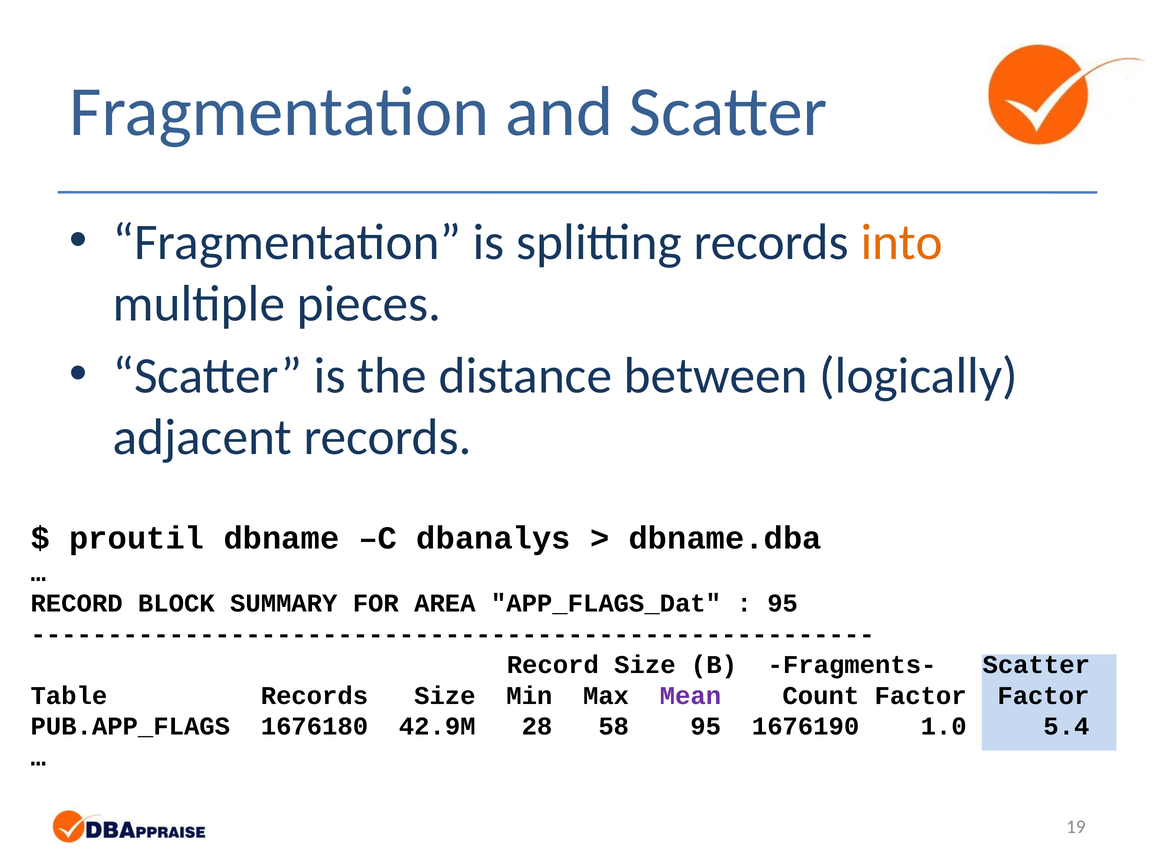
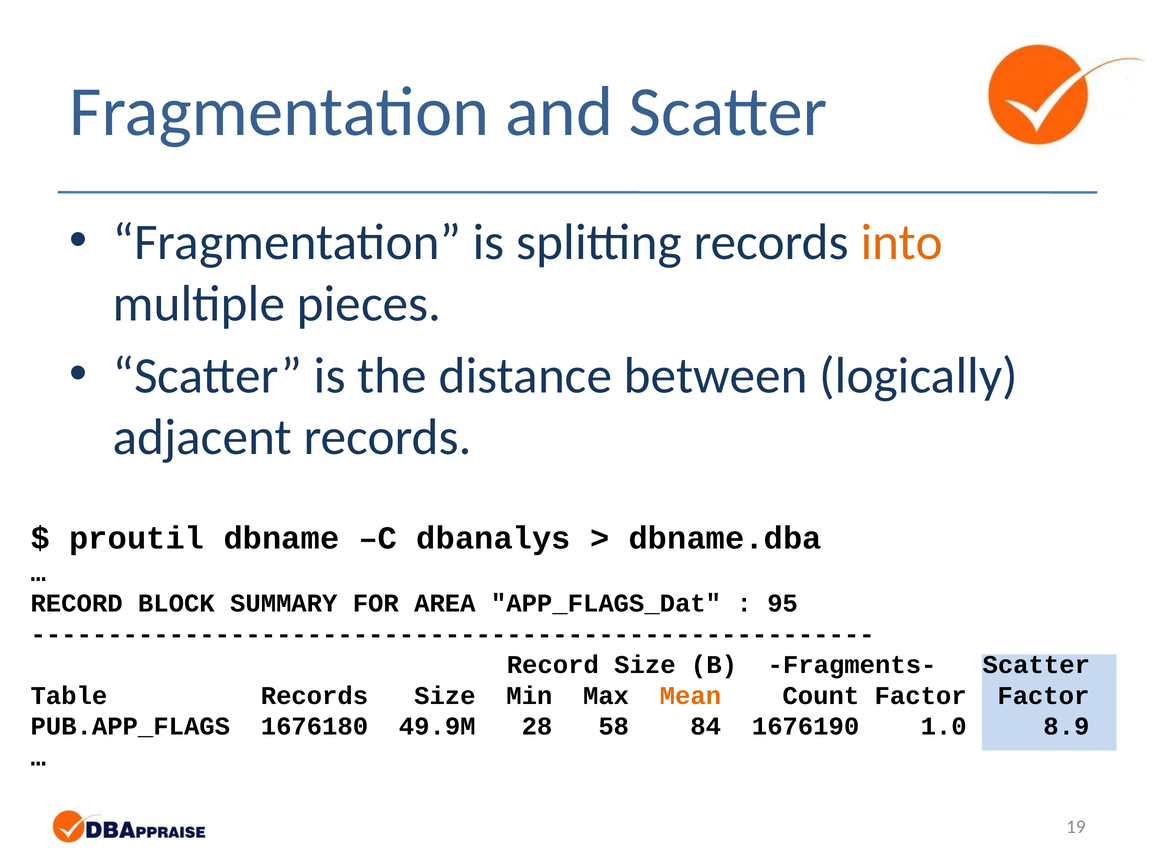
Mean colour: purple -> orange (690, 696)
42.9M: 42.9M -> 49.9M (437, 727)
58 95: 95 -> 84 (706, 727)
5.4: 5.4 -> 8.9 (1066, 727)
